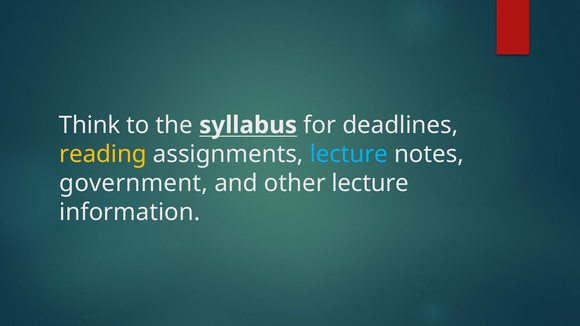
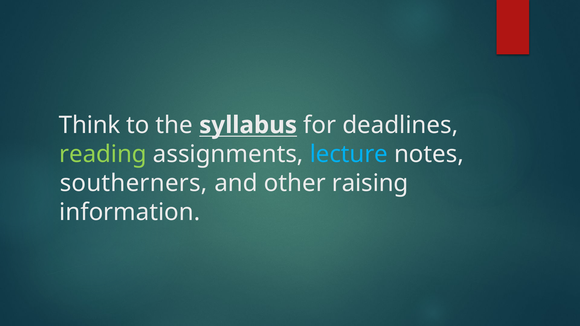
reading colour: yellow -> light green (103, 154)
government: government -> southerners (134, 183)
other lecture: lecture -> raising (370, 183)
